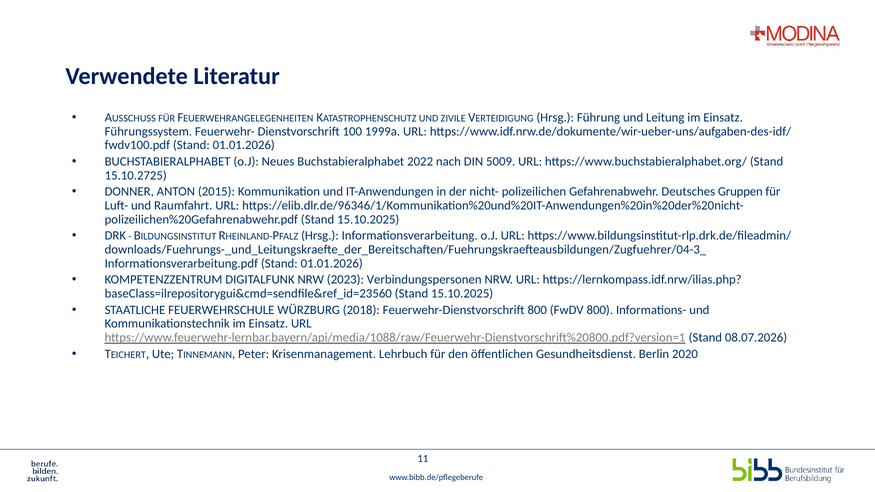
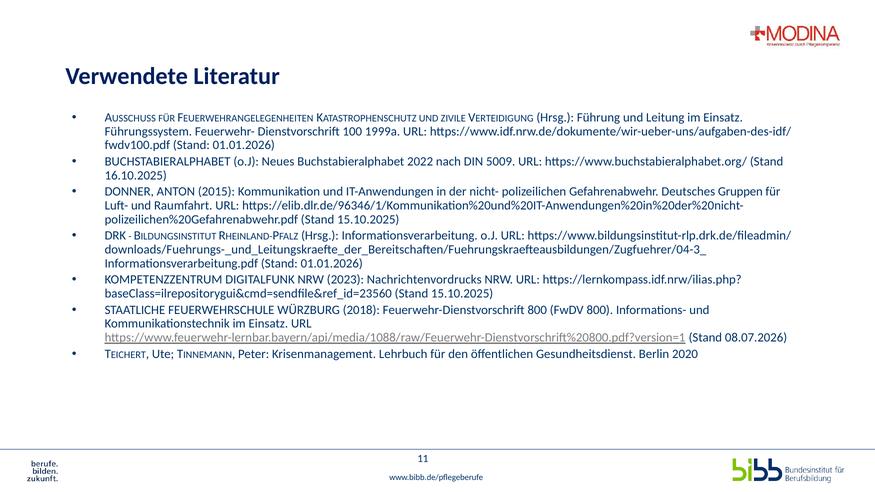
15.10.2725: 15.10.2725 -> 16.10.2025 (136, 175)
Verbindungspersonen: Verbindungspersonen -> Nachrichtenvordrucks (424, 280)
